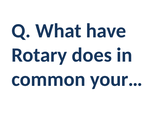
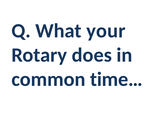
have: have -> your (106, 31)
your…: your… -> time… (116, 80)
